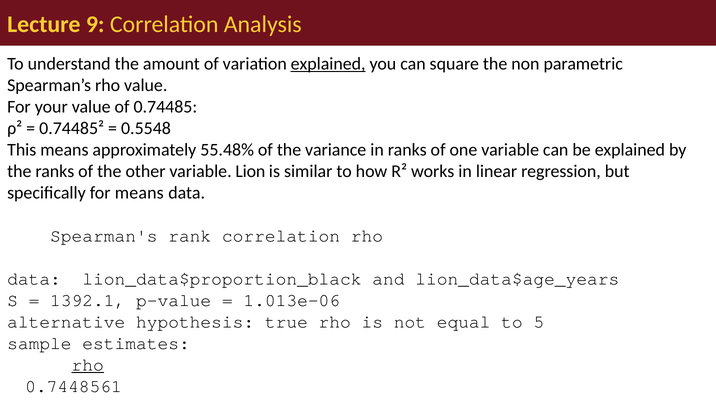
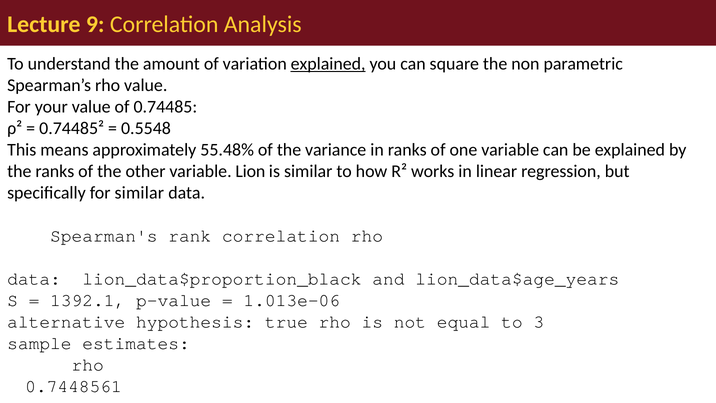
for means: means -> similar (139, 193)
5: 5 -> 3 (539, 321)
rho underline: present -> none (88, 364)
